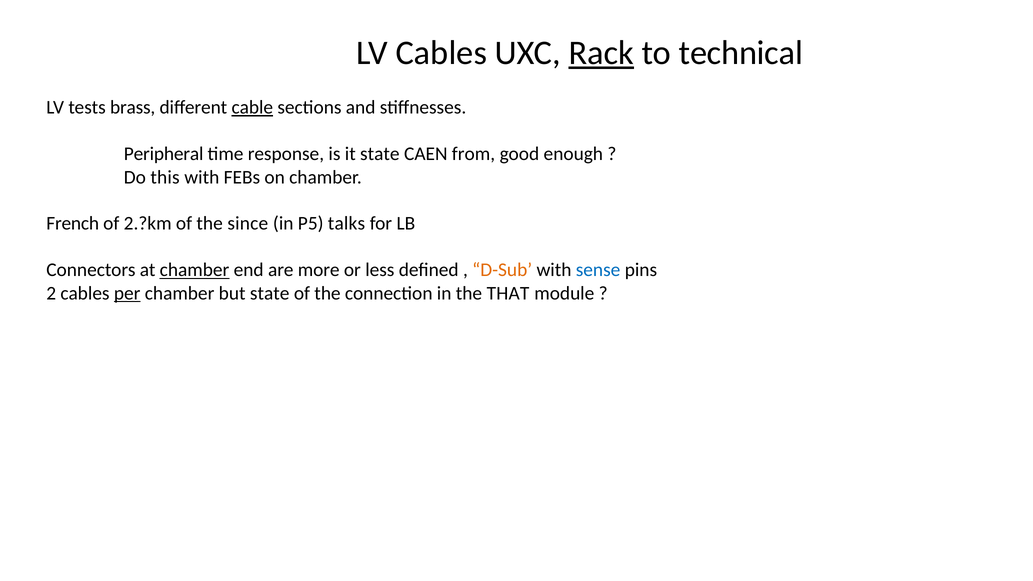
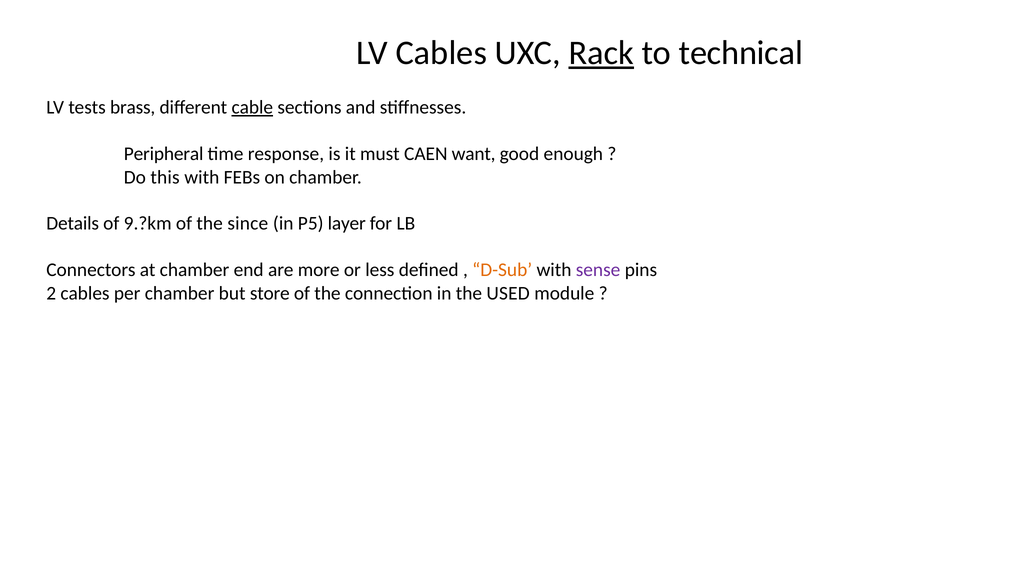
it state: state -> must (380, 154)
from: from -> want (474, 154)
French: French -> Details (73, 224)
2.?km: 2.?km -> 9.?km (148, 224)
talks: talks -> layer (347, 224)
chamber underline: present -> none (195, 270)
sense colour: blue -> purple (598, 270)
per underline: present -> none (127, 293)
but state: state -> store (270, 293)
THAT: THAT -> USED (508, 293)
